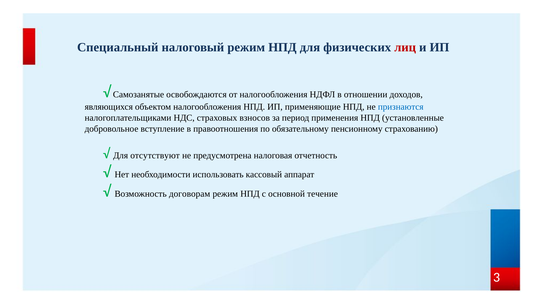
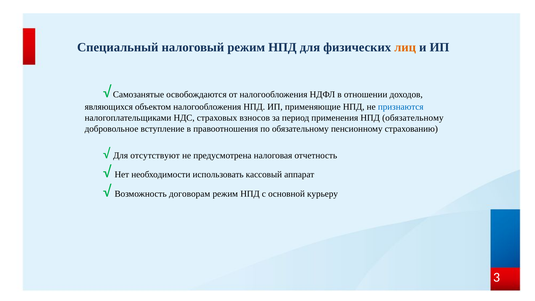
лиц colour: red -> orange (405, 47)
НПД установленные: установленные -> обязательному (413, 118)
течение: течение -> курьеру (323, 194)
